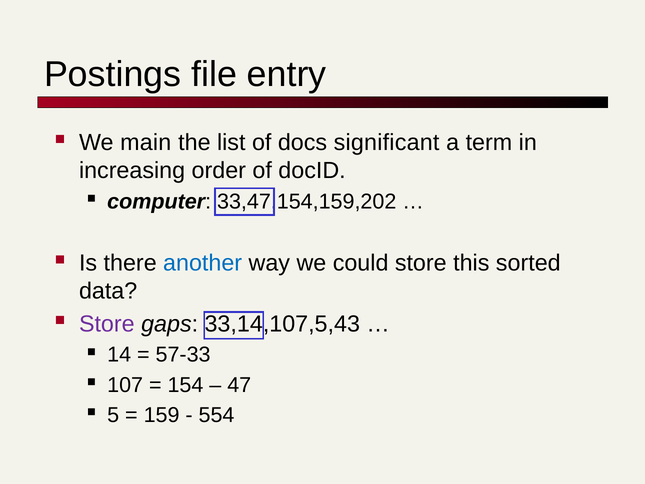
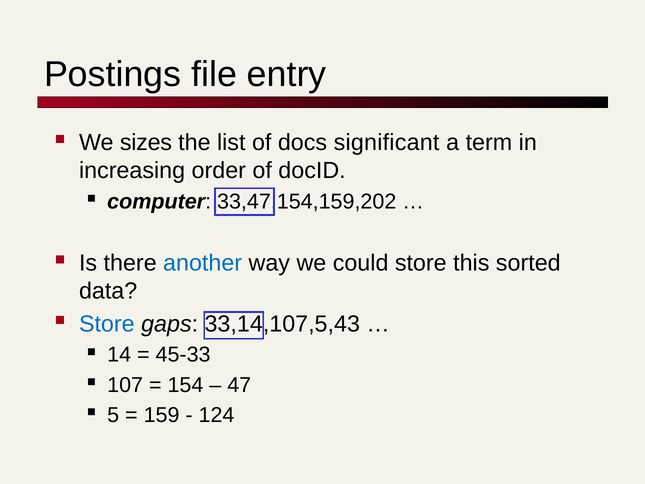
main: main -> sizes (146, 142)
Store colour: purple -> blue (107, 324)
57-33: 57-33 -> 45-33 (183, 355)
554: 554 -> 124 (216, 415)
